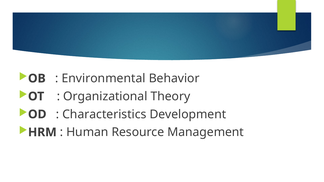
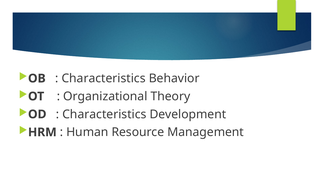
Environmental: Environmental -> Characteristics (104, 79)
